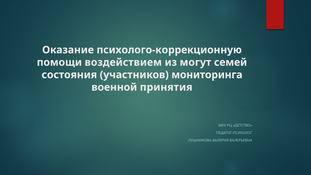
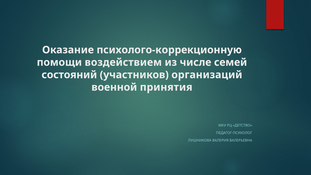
могут: могут -> числе (195, 62)
состояния: состояния -> состояний (69, 75)
мониторинга: мониторинга -> организаций (207, 75)
